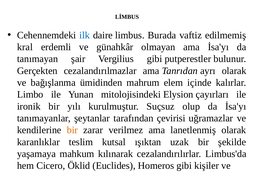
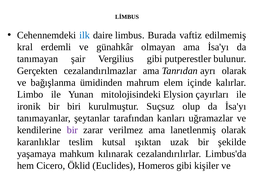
yılı: yılı -> biri (74, 106)
çevirisi: çevirisi -> kanları (171, 118)
bir colour: orange -> purple (72, 130)
